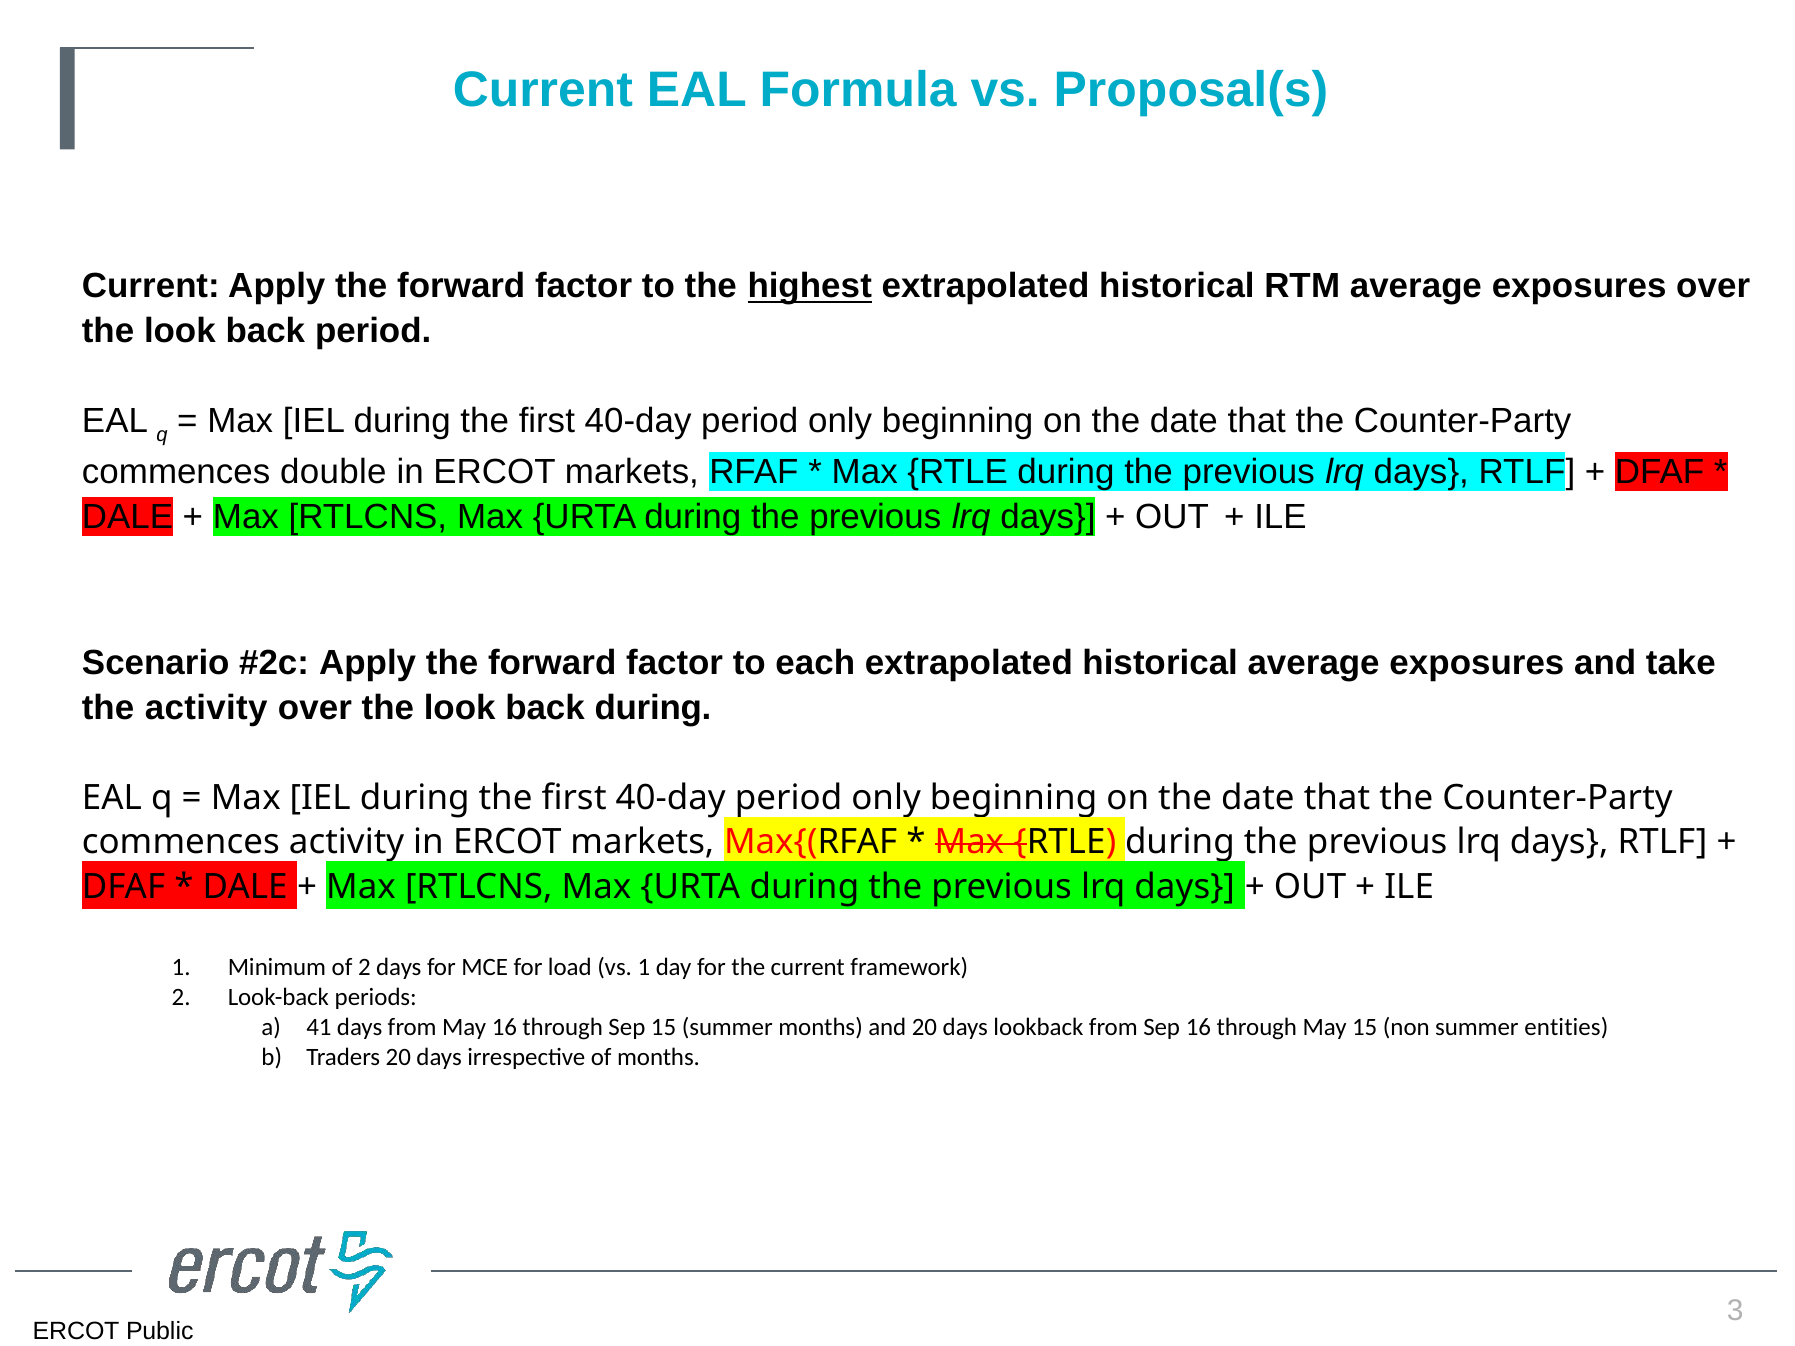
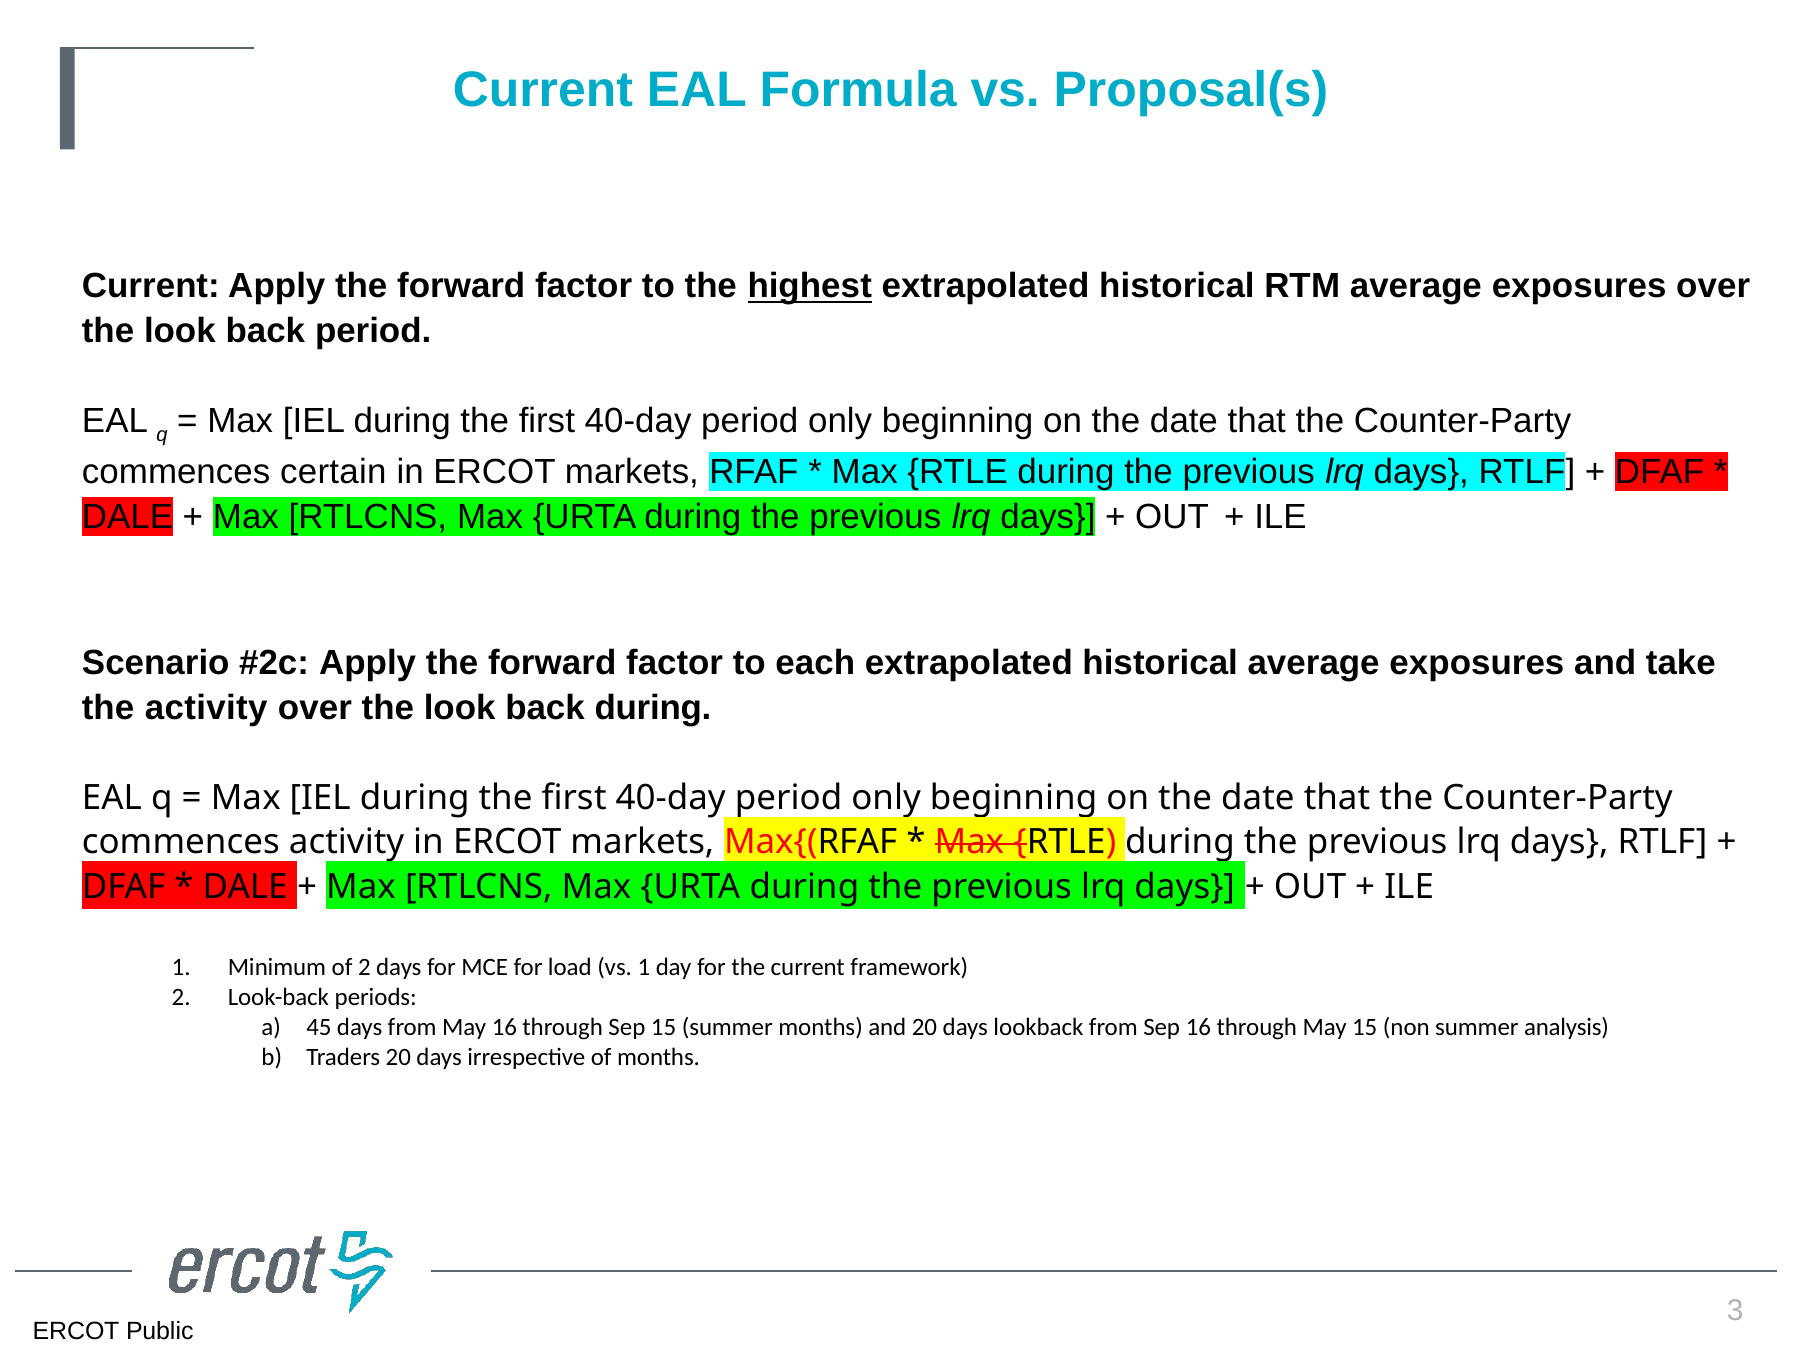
double: double -> certain (333, 472)
41: 41 -> 45 (319, 1027)
entities: entities -> analysis (1567, 1027)
